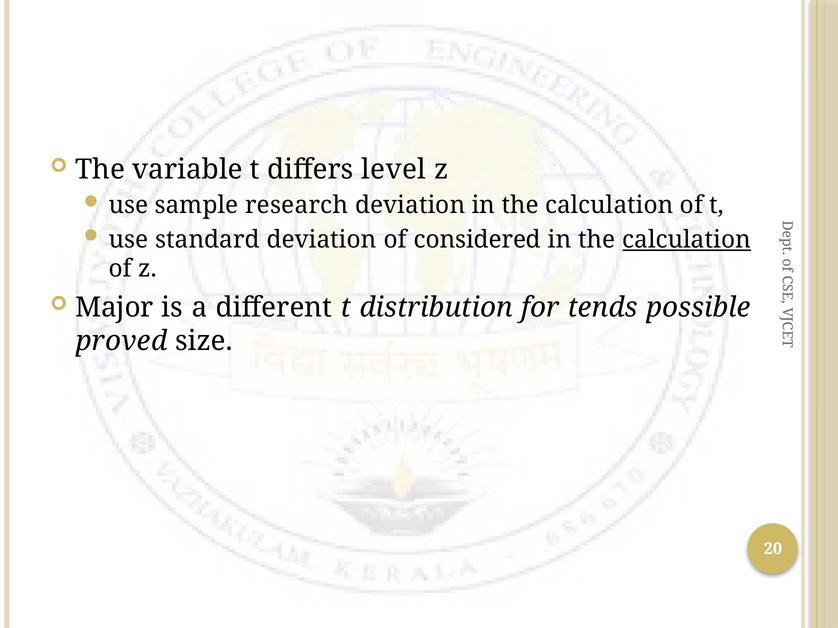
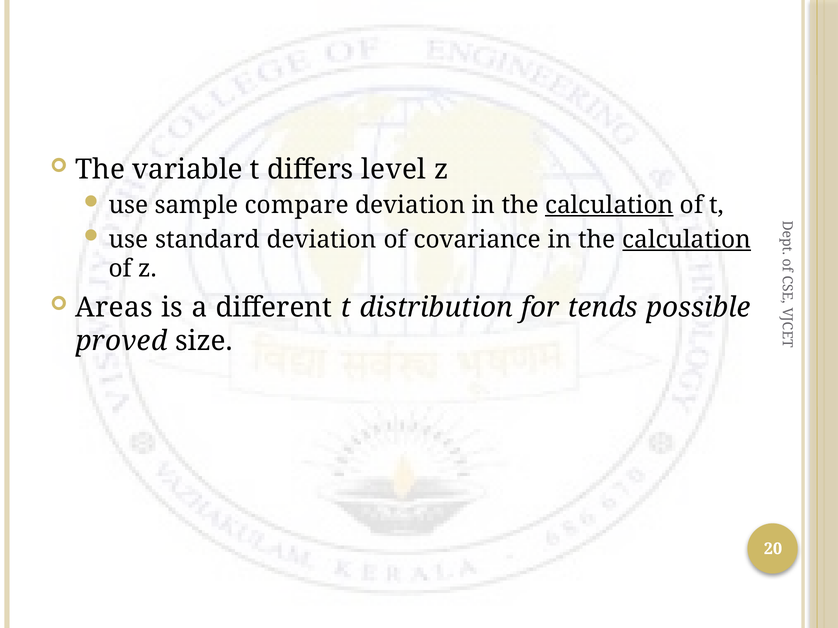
research: research -> compare (297, 206)
calculation underline: none -> present (609, 206)
considered: considered -> covariance (477, 240)
Major: Major -> Areas (114, 308)
